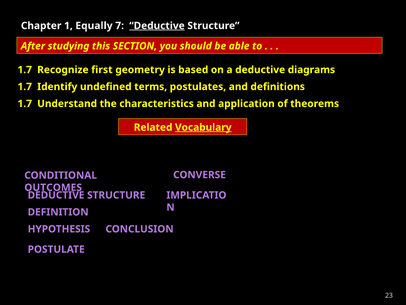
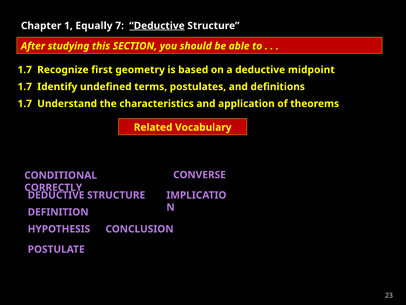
diagrams: diagrams -> midpoint (311, 70)
Vocabulary underline: present -> none (203, 127)
OUTCOMES: OUTCOMES -> CORRECTLY (53, 187)
